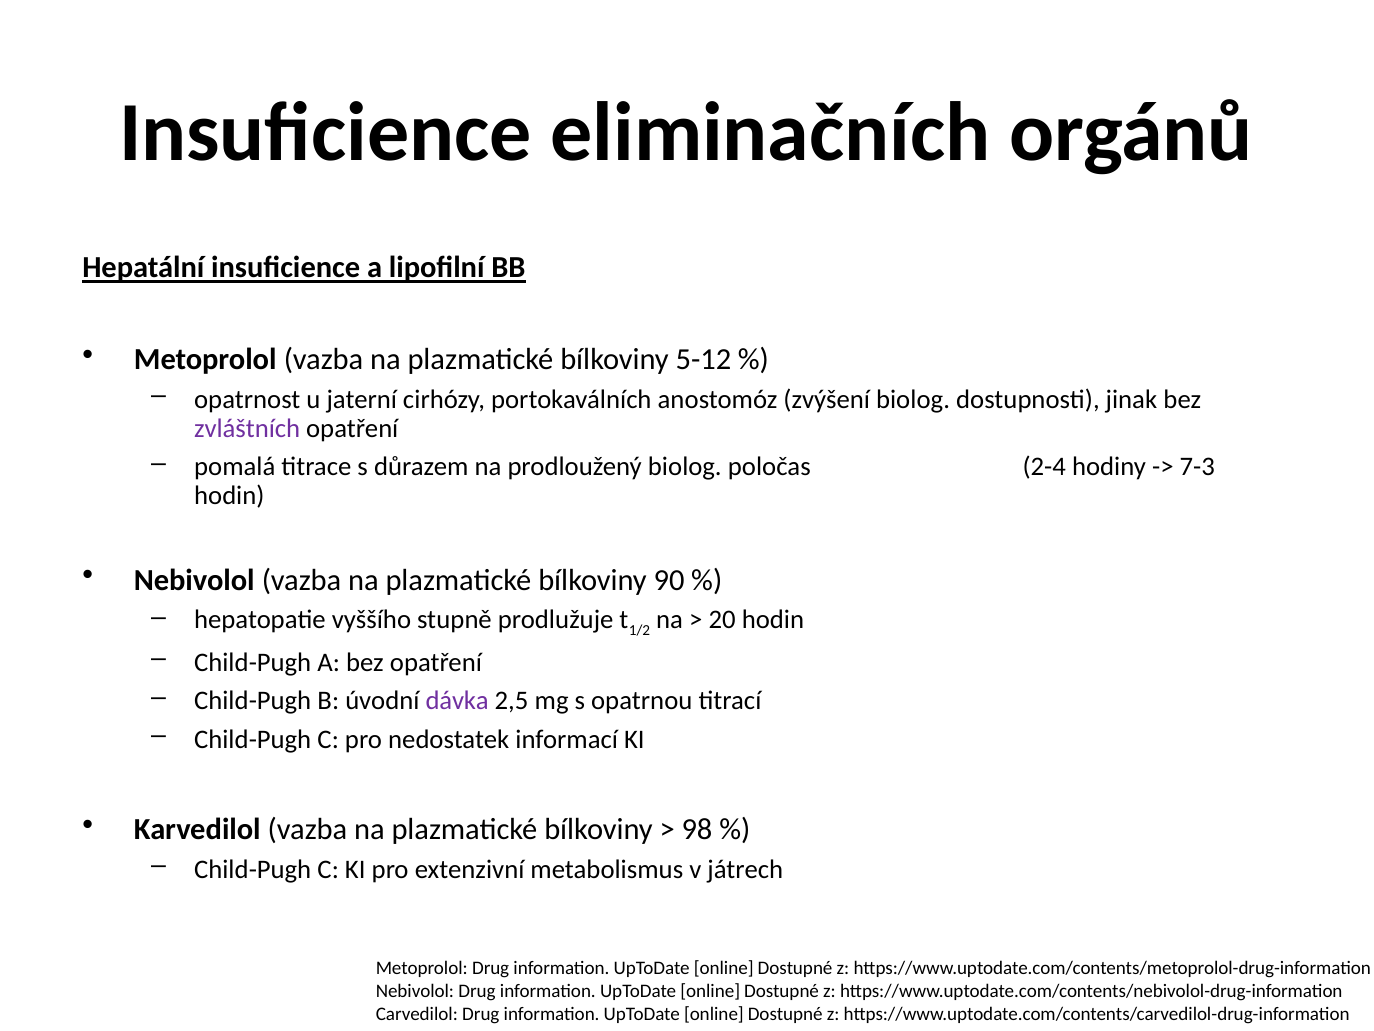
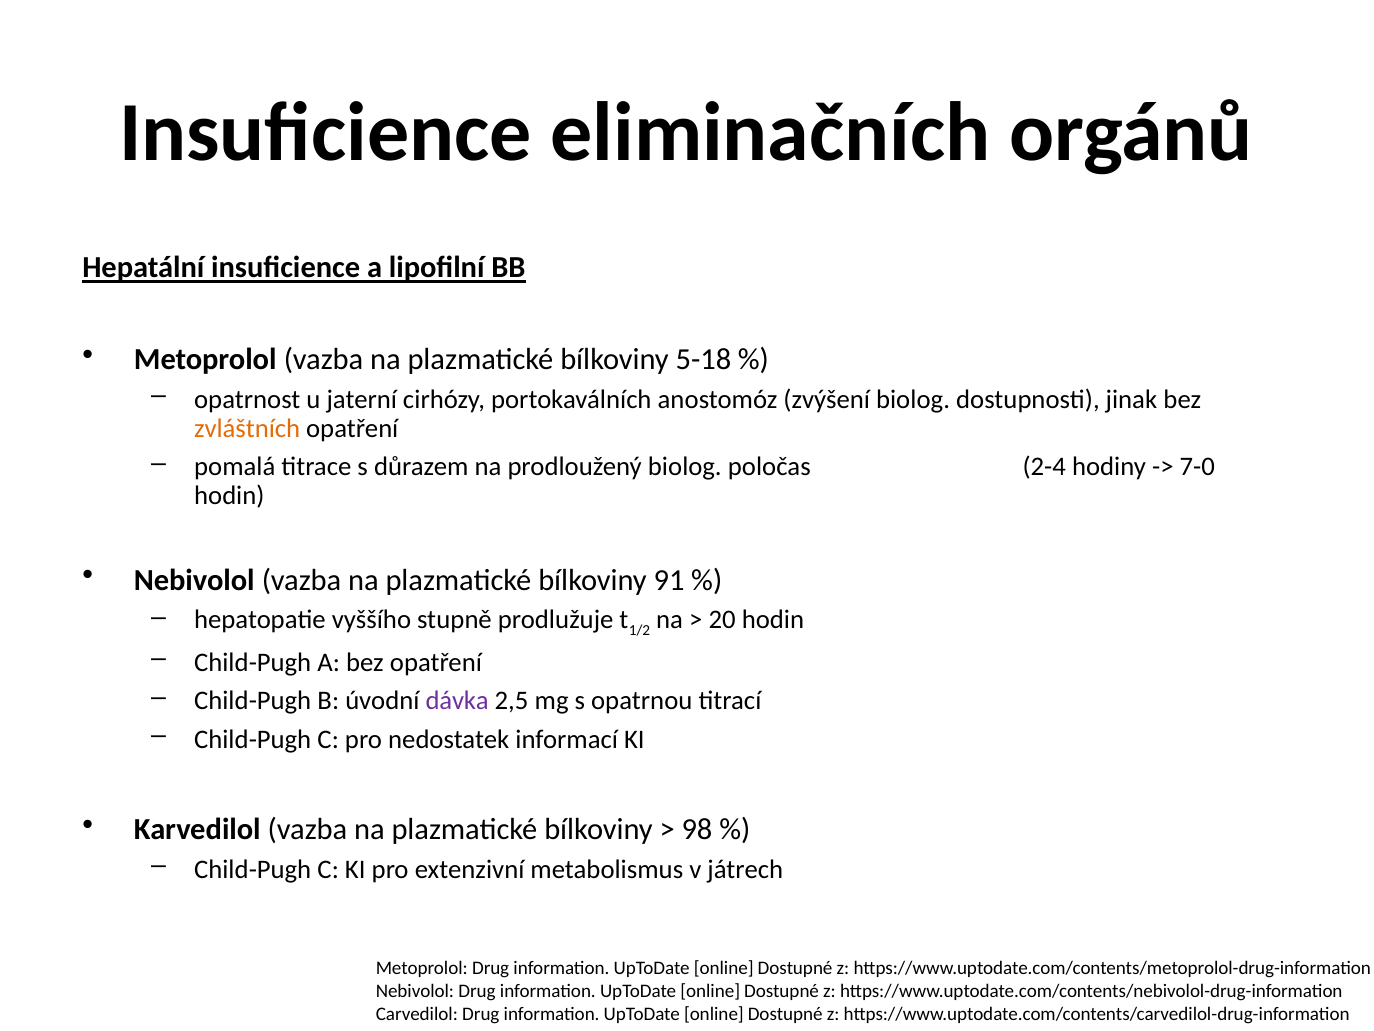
5-12: 5-12 -> 5-18 (703, 359)
zvláštních colour: purple -> orange (247, 428)
7-3: 7-3 -> 7-0 (1197, 467)
90: 90 -> 91 (669, 580)
